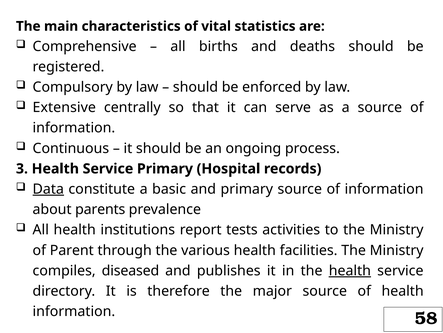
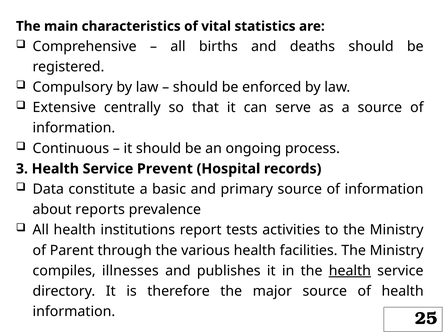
Service Primary: Primary -> Prevent (165, 168)
Data underline: present -> none (48, 189)
parents: parents -> reports (100, 209)
diseased: diseased -> illnesses (130, 270)
58: 58 -> 25 (426, 318)
